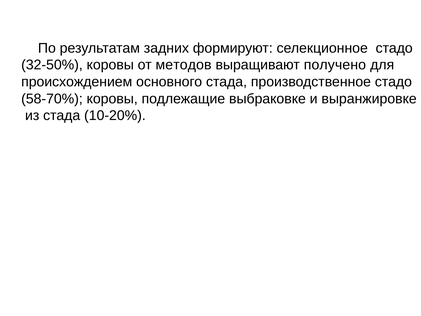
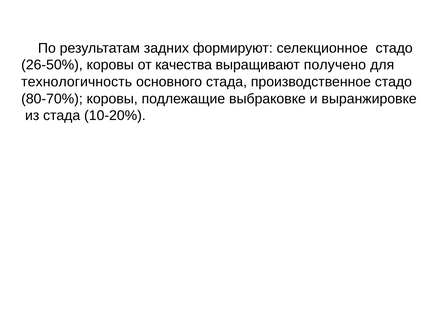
32-50%: 32-50% -> 26-50% (52, 65)
методов: методов -> качества (184, 65)
происхождением: происхождением -> технологичность (77, 82)
58-70%: 58-70% -> 80-70% (52, 99)
